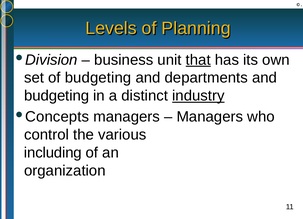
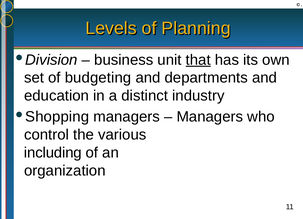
budgeting: budgeting -> education (57, 96)
industry underline: present -> none (198, 96)
Concepts: Concepts -> Shopping (57, 117)
